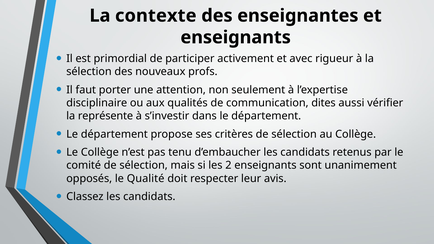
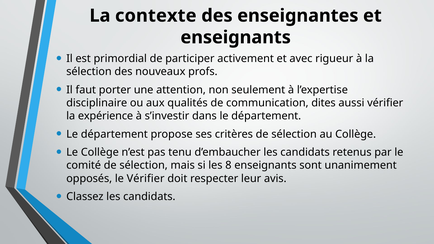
représente: représente -> expérience (106, 116)
2: 2 -> 8 (228, 165)
le Qualité: Qualité -> Vérifier (146, 179)
